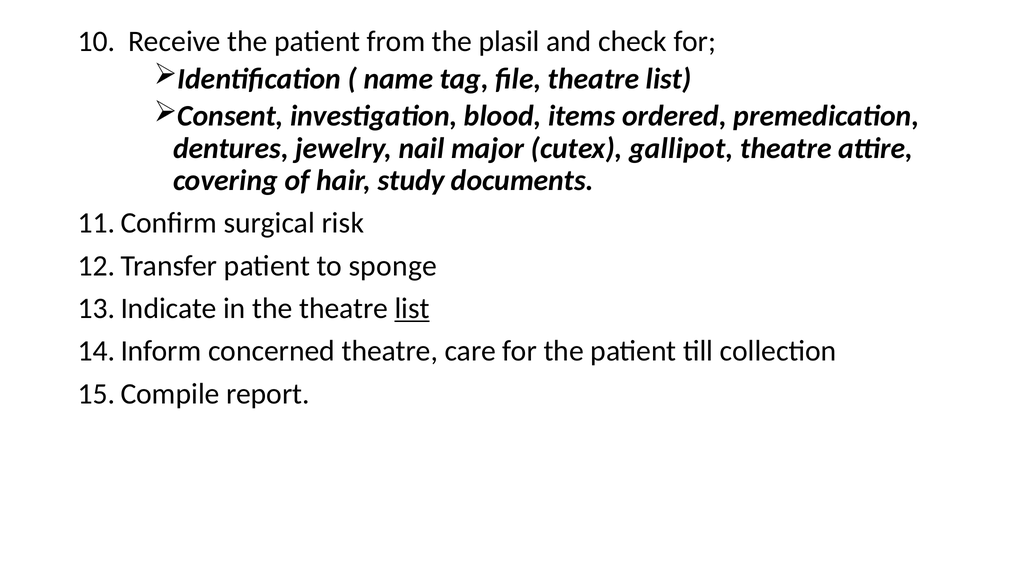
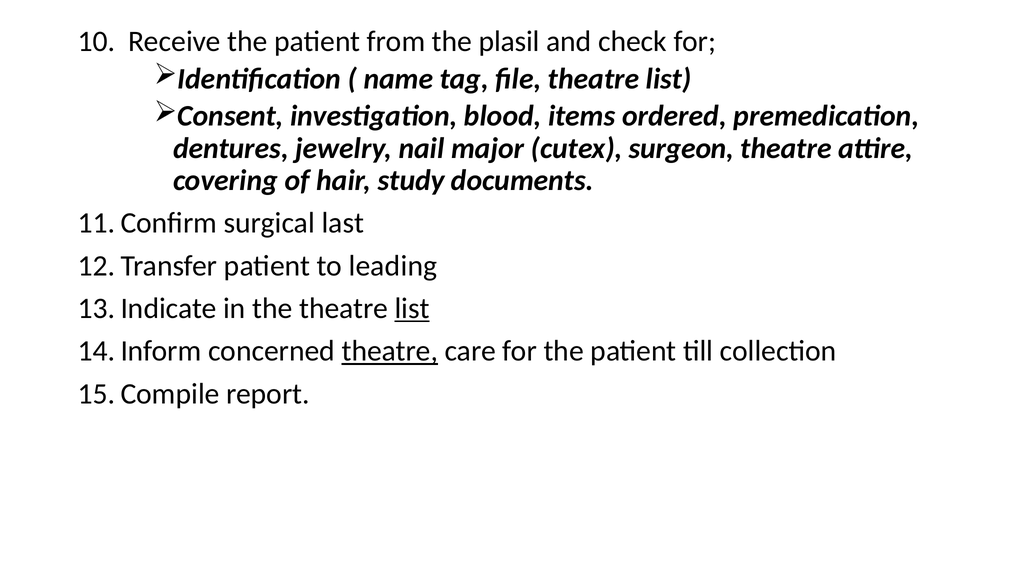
gallipot: gallipot -> surgeon (681, 148)
risk: risk -> last (343, 223)
sponge: sponge -> leading (393, 266)
theatre underline: none -> present (390, 351)
